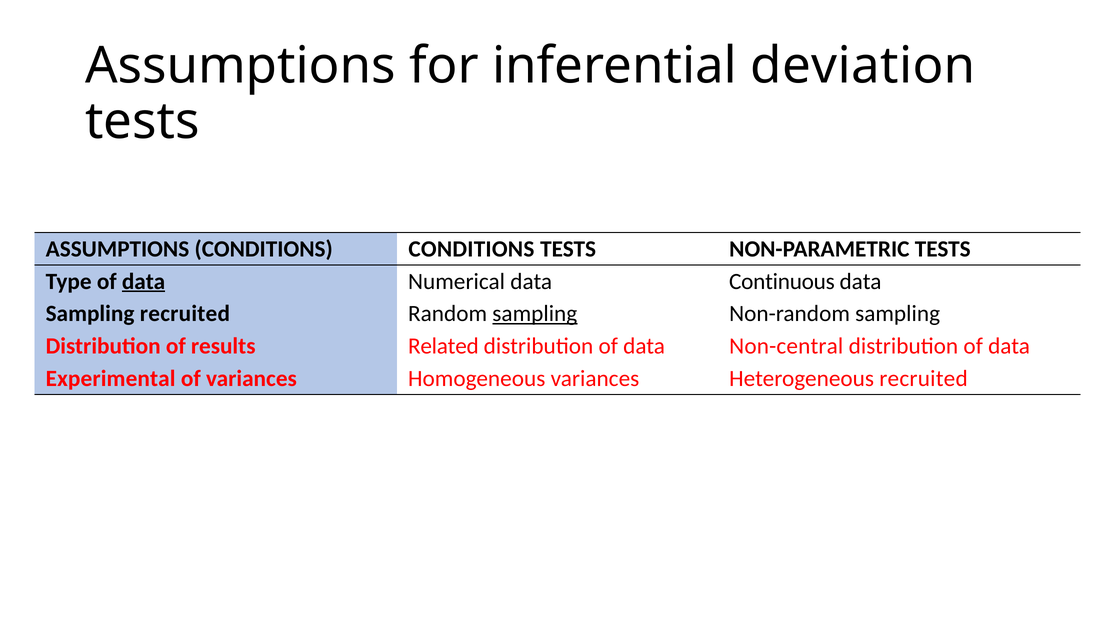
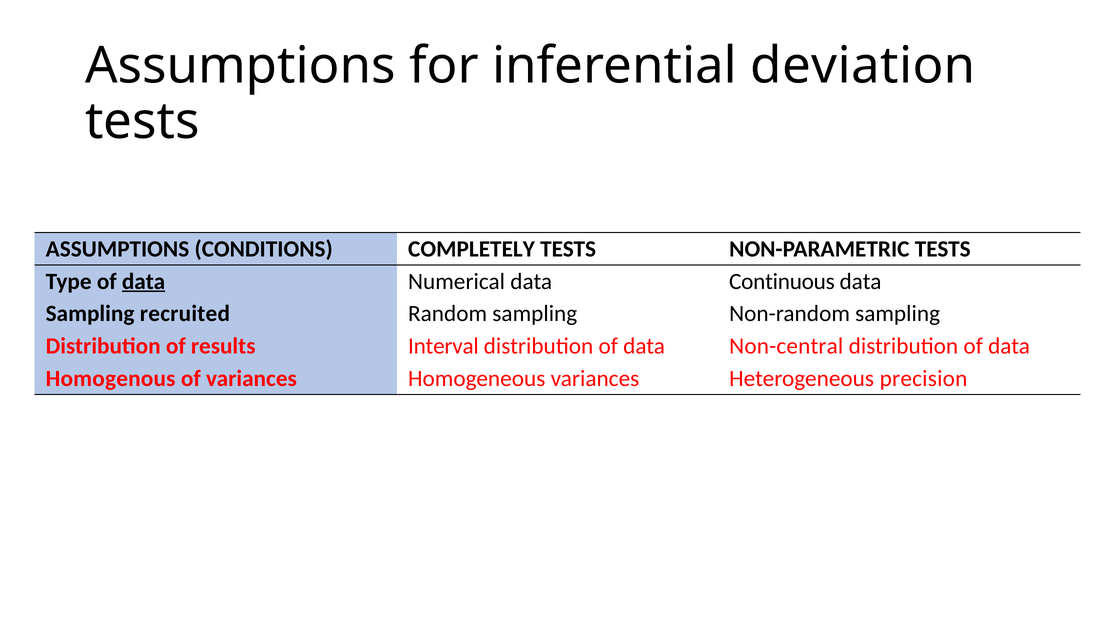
CONDITIONS CONDITIONS: CONDITIONS -> COMPLETELY (472, 249)
sampling underline: present -> none (535, 314)
Related: Related -> Interval (443, 346)
Experimental: Experimental -> Homogenous (111, 379)
Heterogeneous recruited: recruited -> precision (924, 379)
